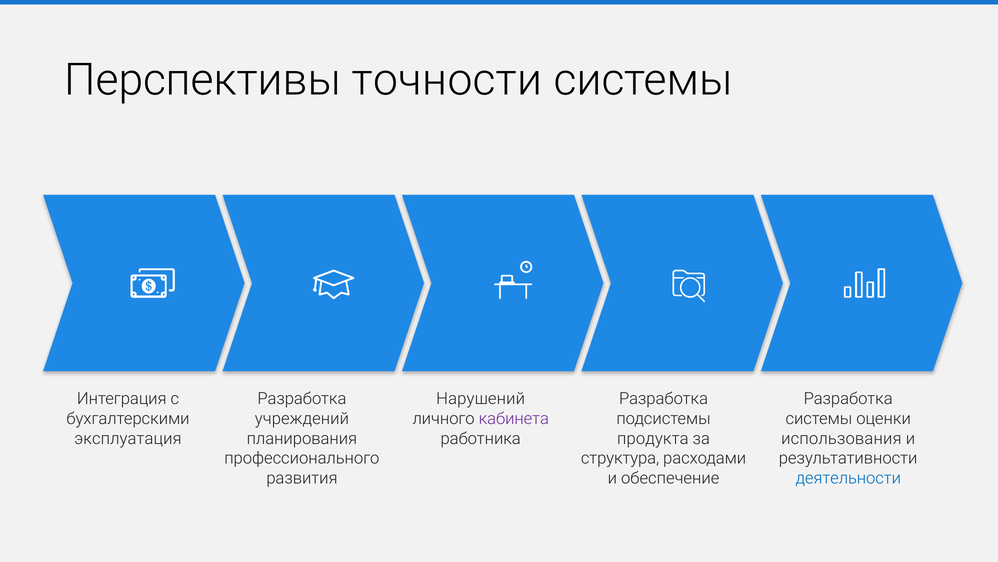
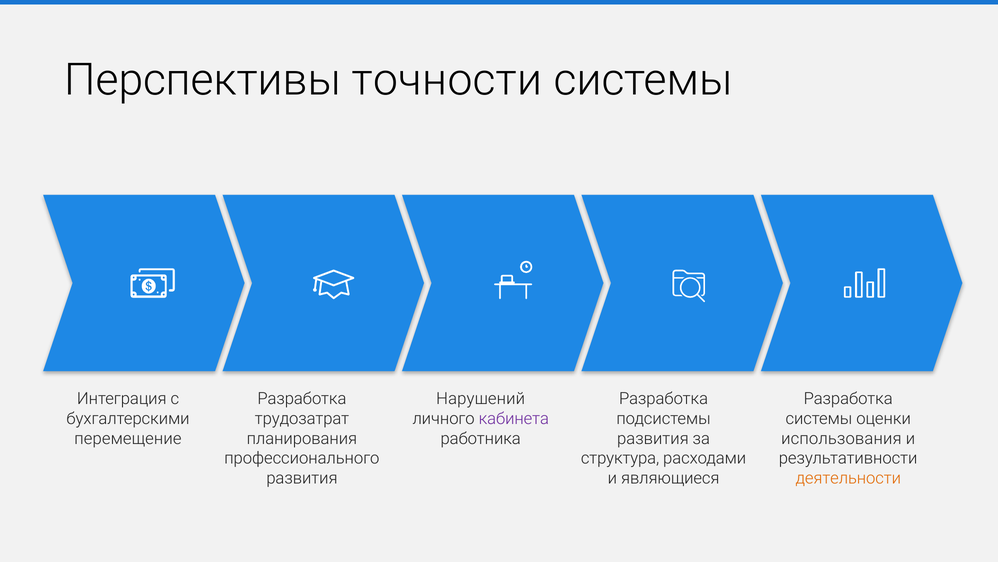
учреждений: учреждений -> трудозатрат (302, 418)
эксплуатация: эксплуатация -> перемещение (128, 438)
продукта: продукта -> развития (653, 438)
обеспечение: обеспечение -> являющиеся (670, 478)
деятельности colour: blue -> orange (848, 478)
